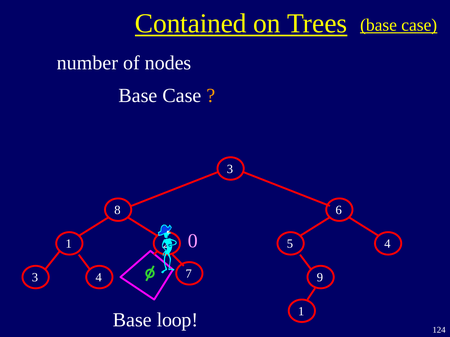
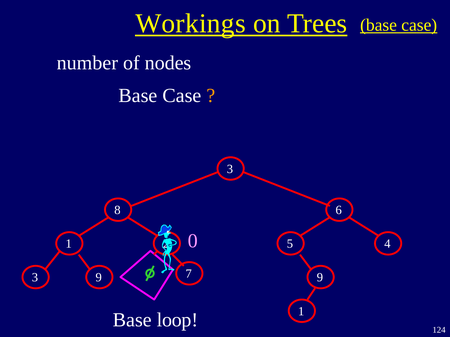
Contained: Contained -> Workings (191, 24)
3 4: 4 -> 9 (99, 278)
